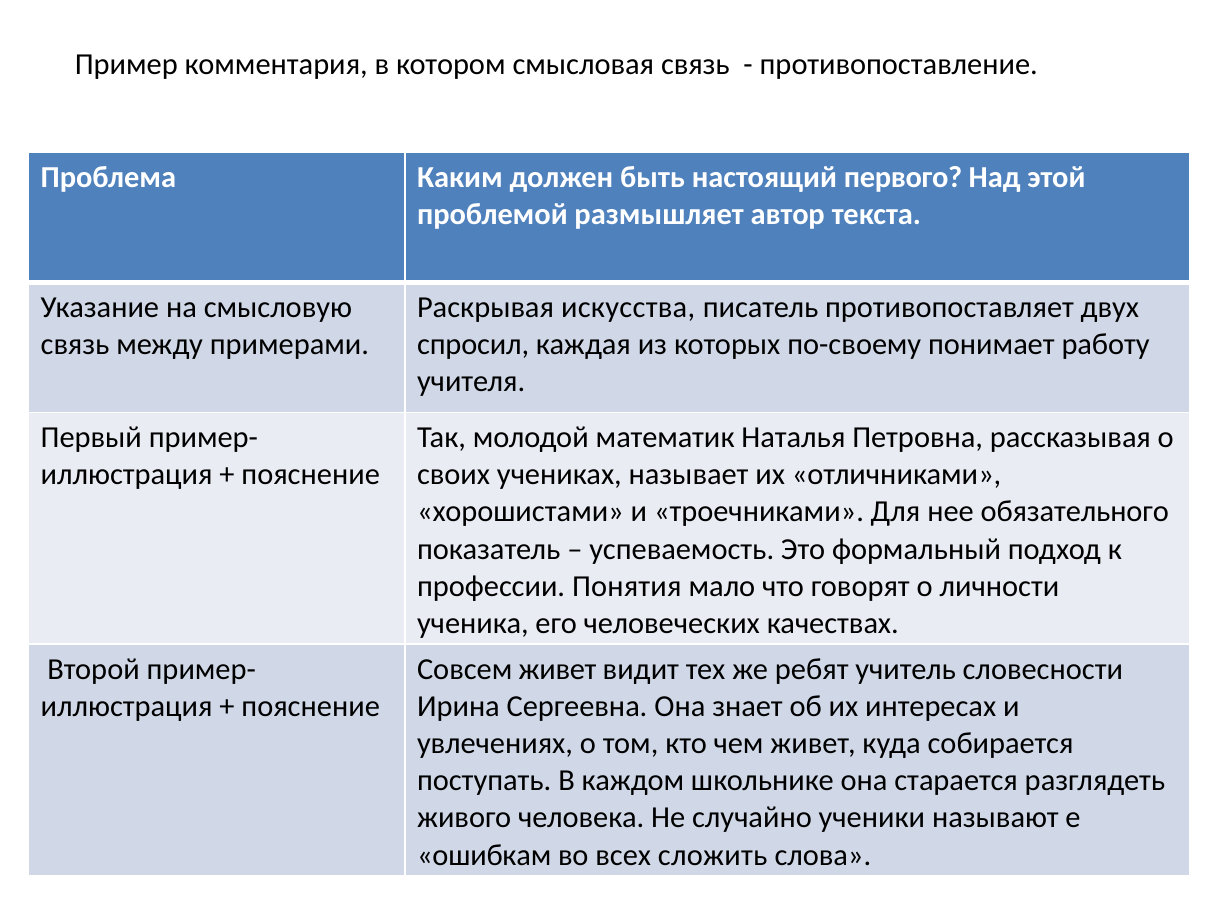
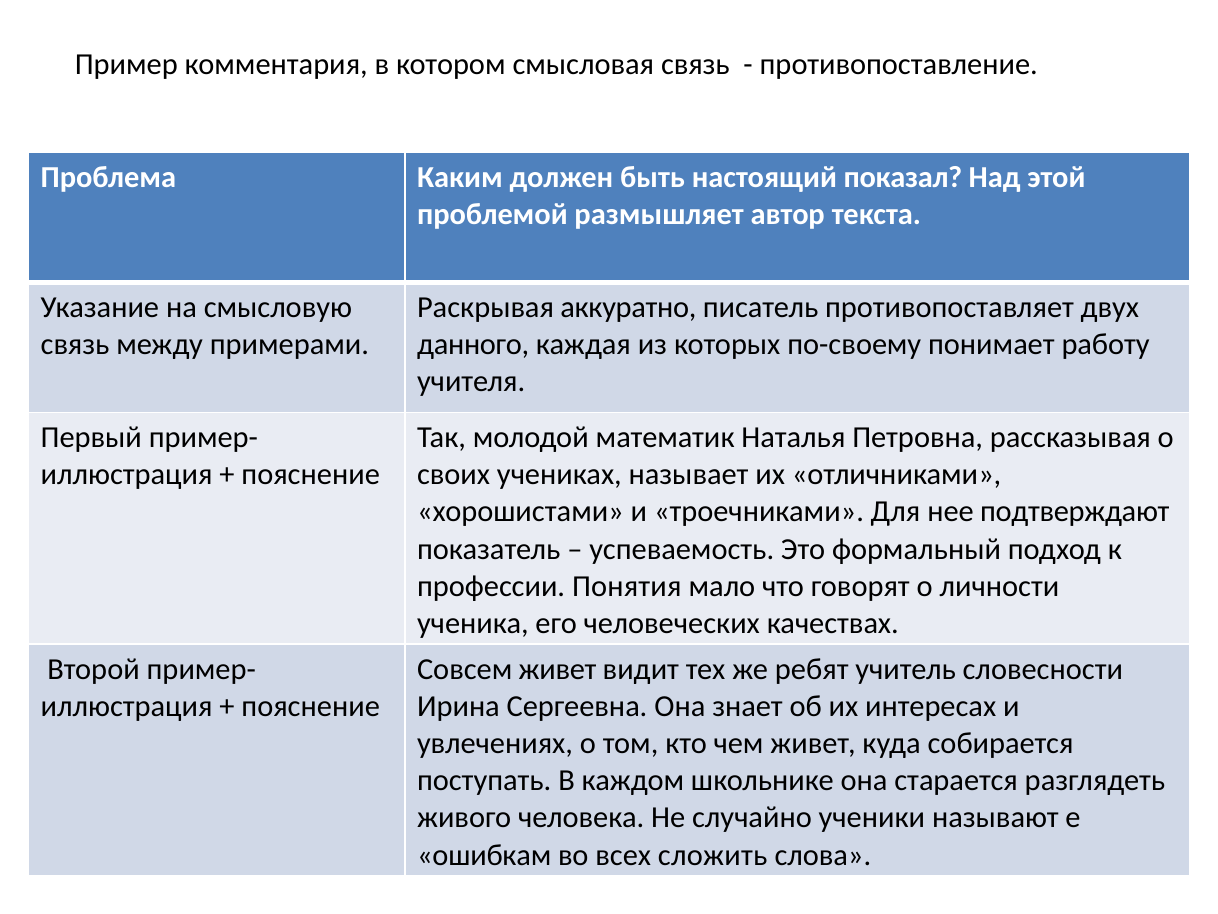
первого: первого -> показал (903, 177)
искусства: искусства -> аккуратно (628, 307)
спросил: спросил -> данного (473, 344)
обязательного: обязательного -> подтверждают (1075, 512)
